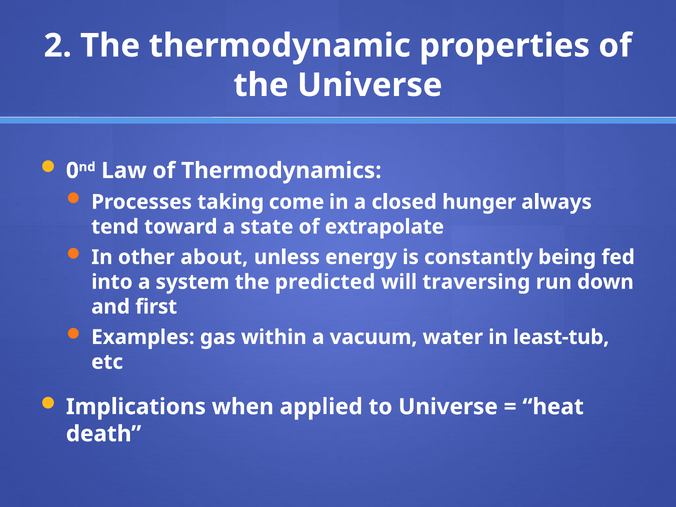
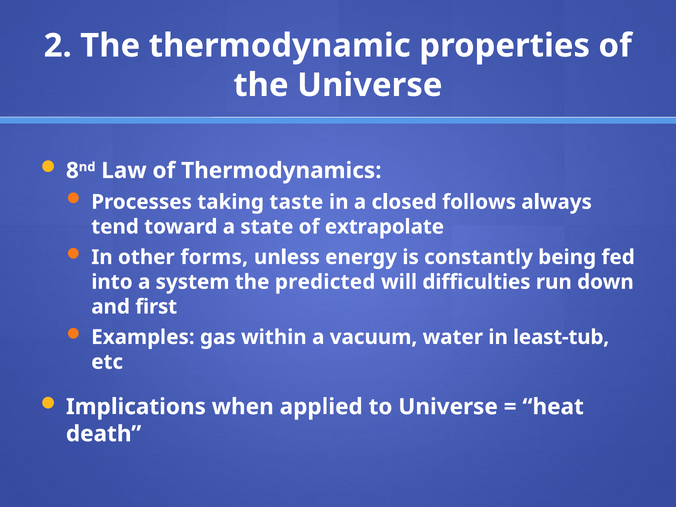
0: 0 -> 8 (72, 171)
come: come -> taste (296, 202)
hunger: hunger -> follows (479, 202)
about: about -> forms (214, 257)
traversing: traversing -> difficulties (476, 282)
